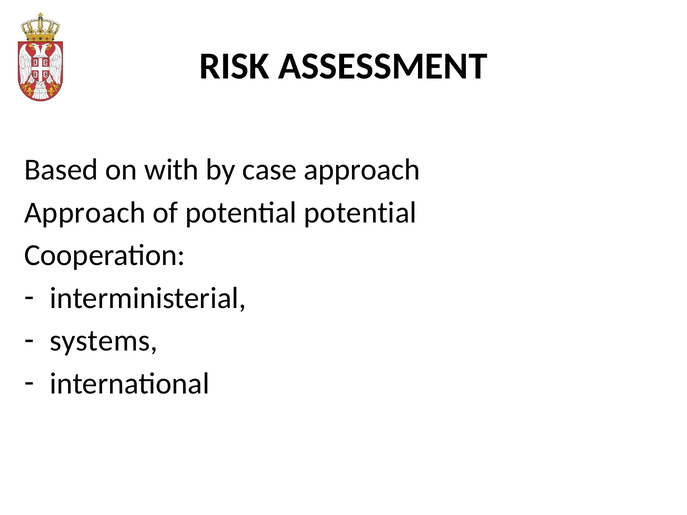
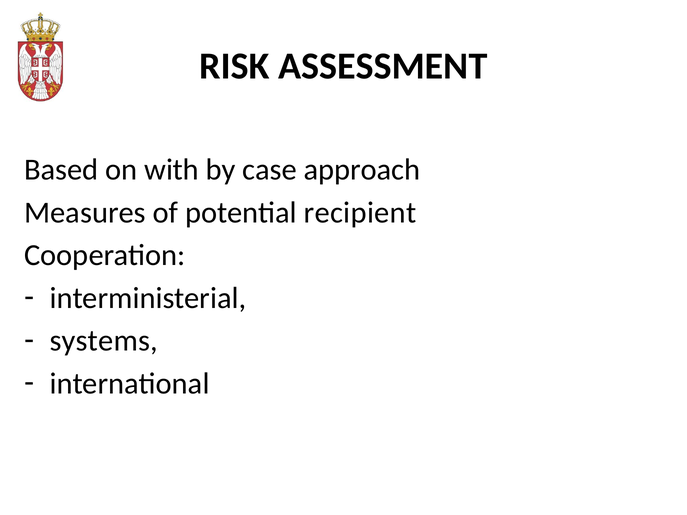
Approach: Approach -> Measures (85, 213)
potential potential: potential -> recipient (360, 213)
